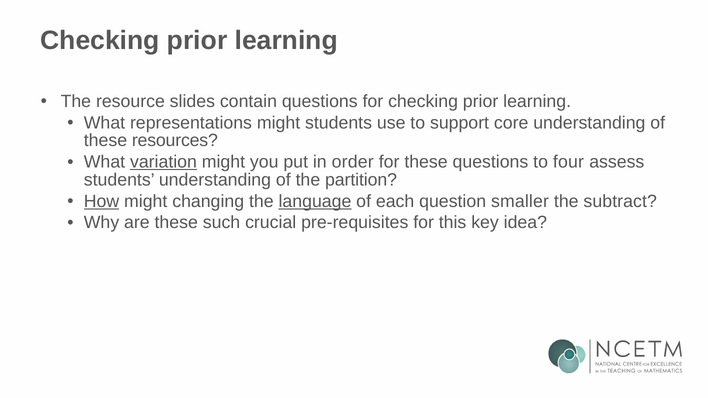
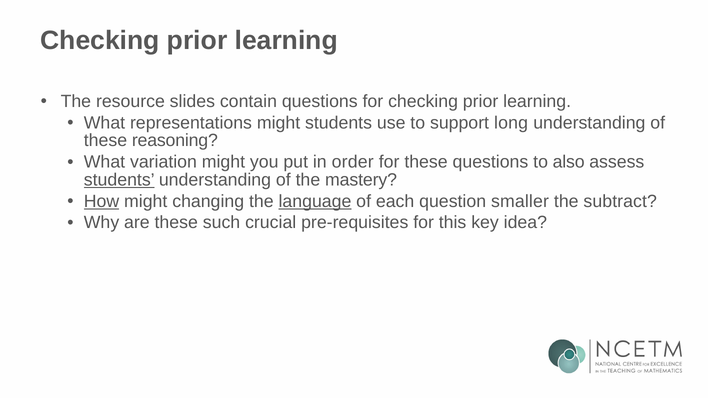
core: core -> long (511, 123)
resources: resources -> reasoning (175, 141)
variation underline: present -> none (163, 162)
four: four -> also (569, 162)
students underline: none -> present (119, 180)
partition: partition -> mastery (361, 180)
